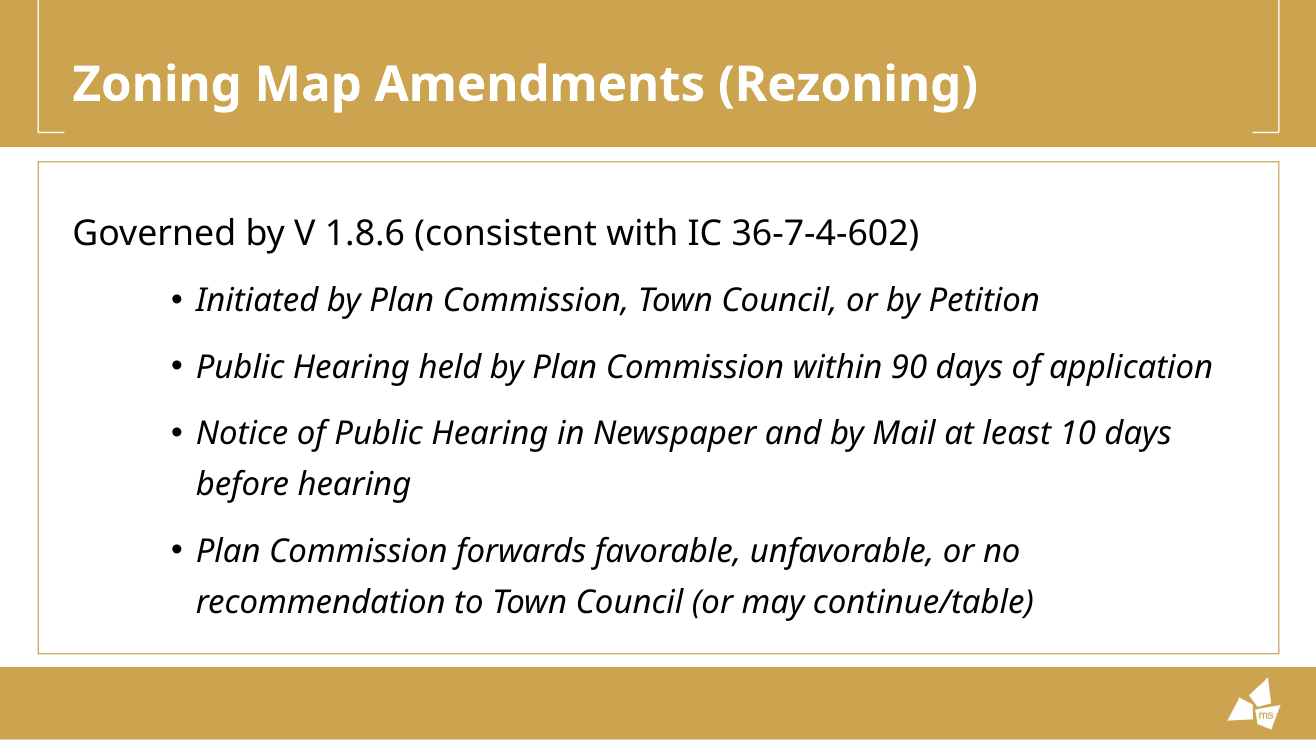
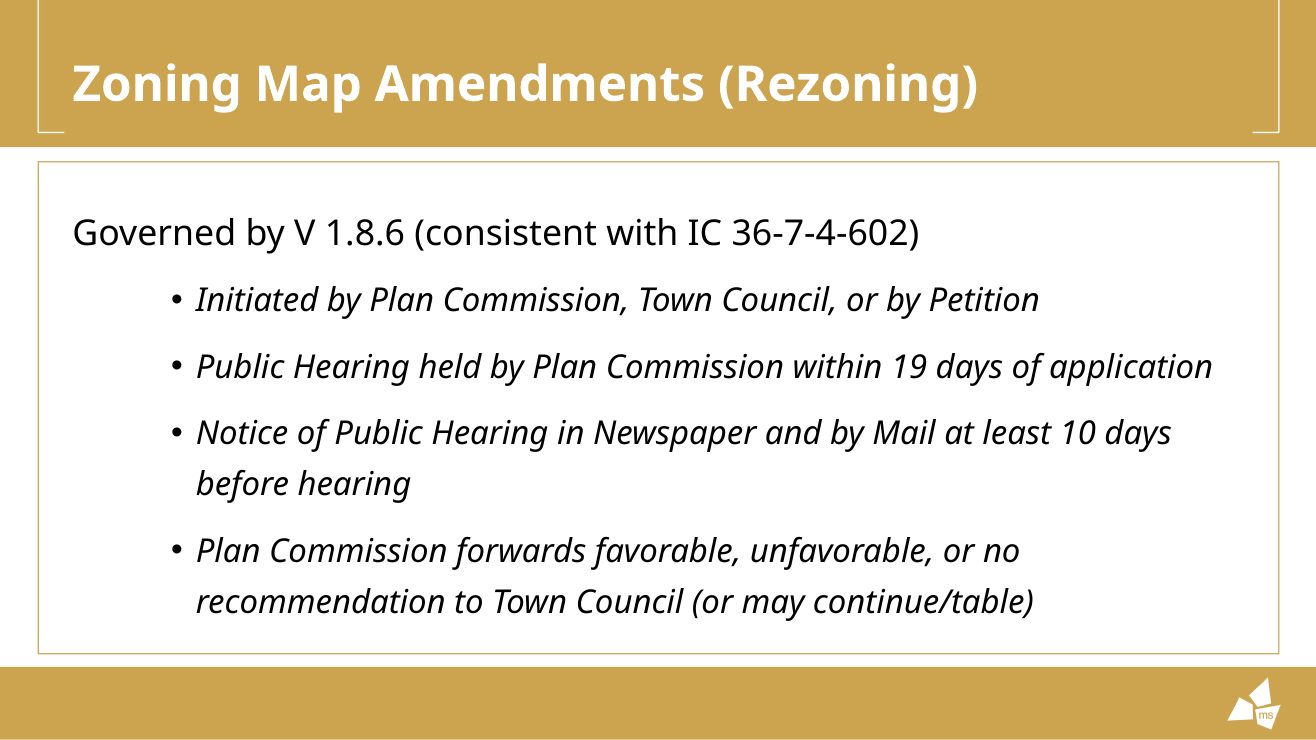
90: 90 -> 19 (909, 368)
